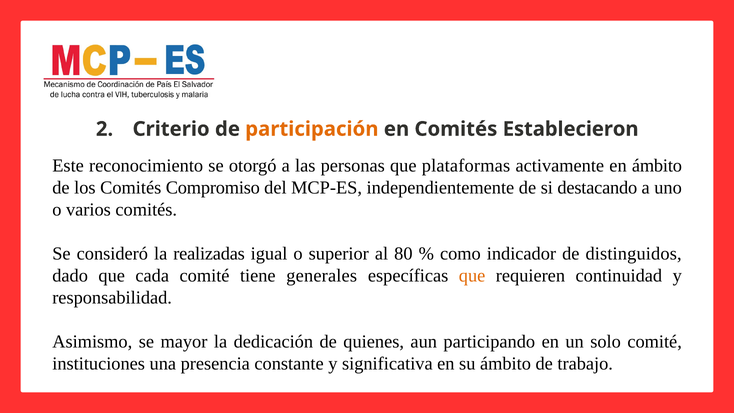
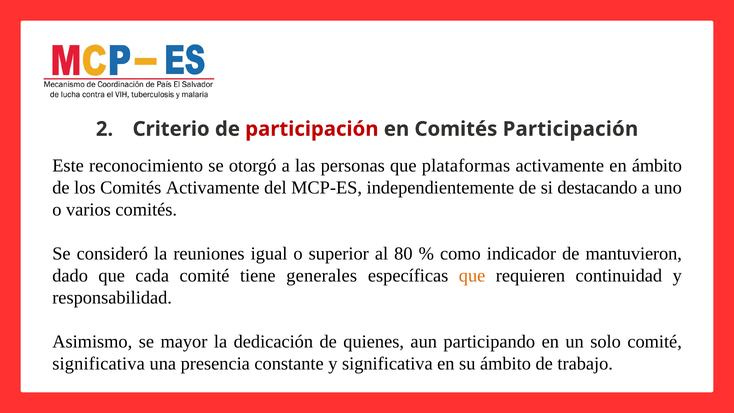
participación colour: orange -> red (312, 129)
Comités Establecieron: Establecieron -> Participación (570, 129)
Comités Compromiso: Compromiso -> Activamente (213, 188)
realizadas: realizadas -> reuniones (209, 254)
distinguidos: distinguidos -> mantuvieron (634, 254)
instituciones: instituciones -> significativa (99, 364)
